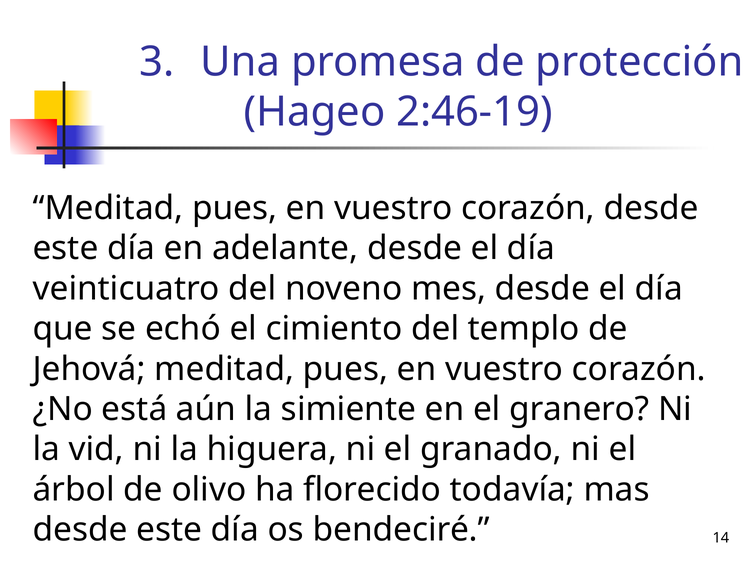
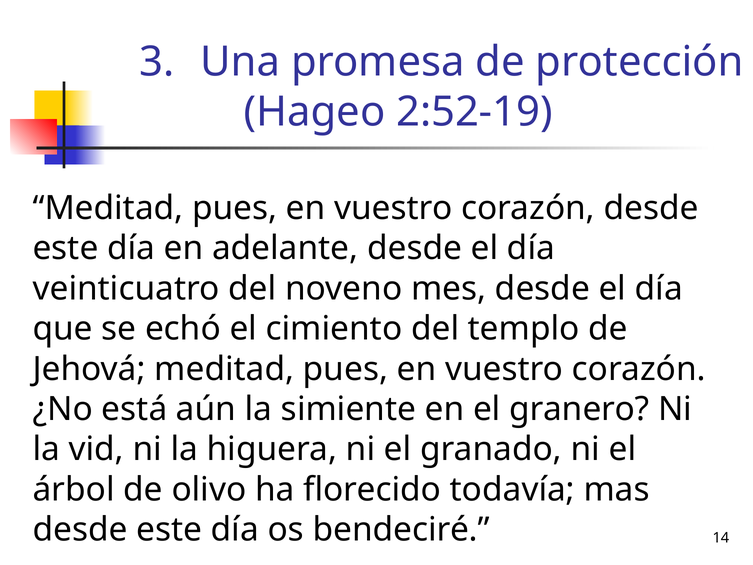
2:46-19: 2:46-19 -> 2:52-19 (474, 112)
